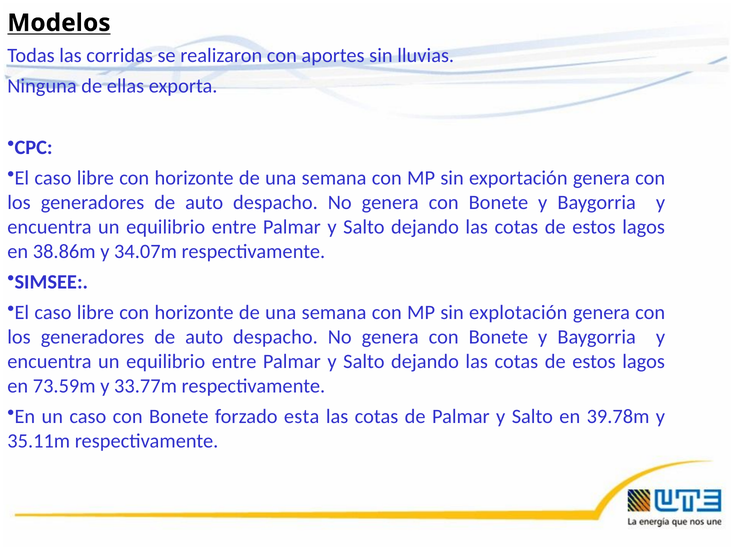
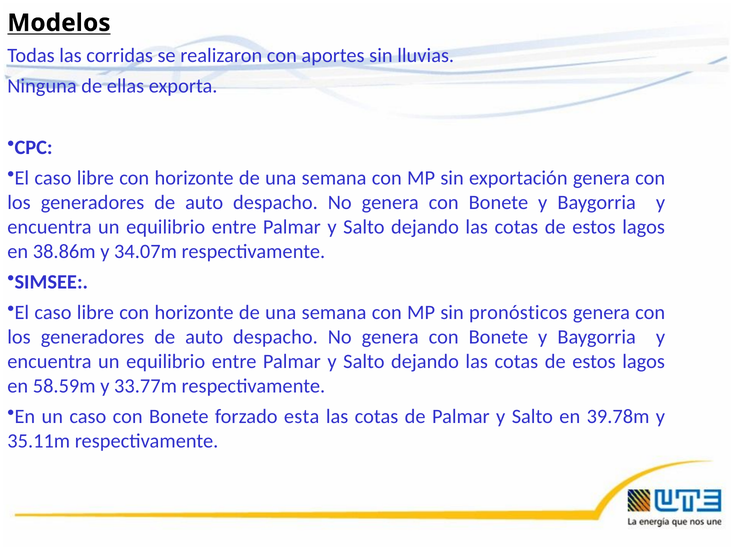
explotación: explotación -> pronósticos (518, 313)
73.59m: 73.59m -> 58.59m (64, 386)
